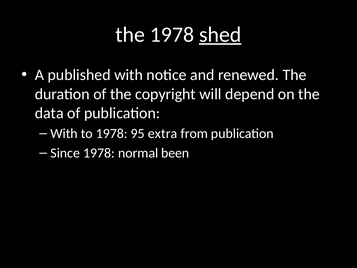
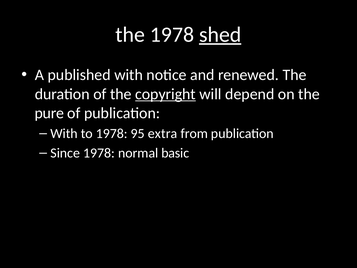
copyright underline: none -> present (165, 94)
data: data -> pure (49, 113)
been: been -> basic (175, 153)
